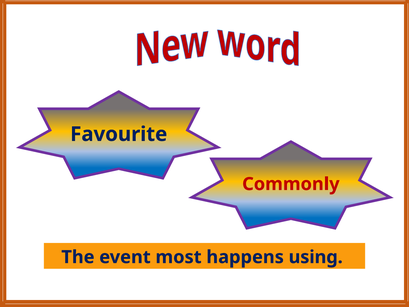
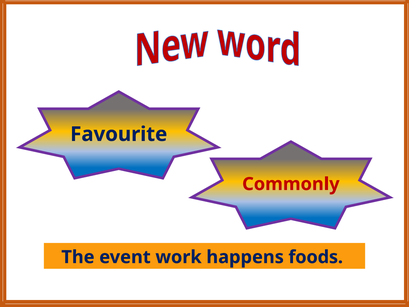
most: most -> work (179, 257)
using: using -> foods (316, 257)
